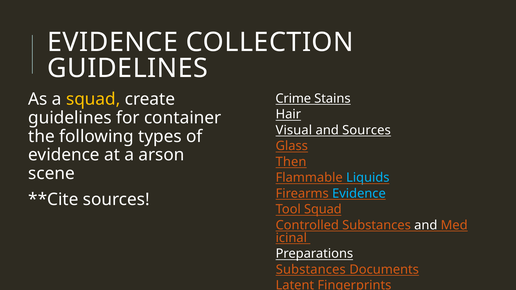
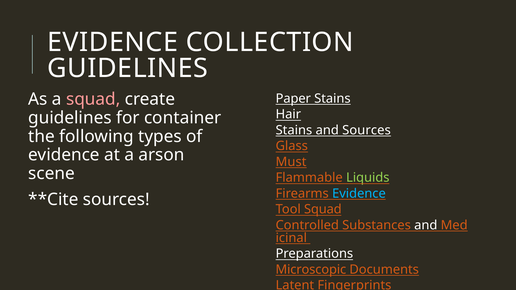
squad colour: yellow -> pink (93, 99)
Crime: Crime -> Paper (293, 99)
Visual: Visual -> Stains (294, 130)
Then: Then -> Must (291, 162)
Liquids colour: light blue -> light green (368, 178)
Substances: Substances -> Microscopic (311, 270)
